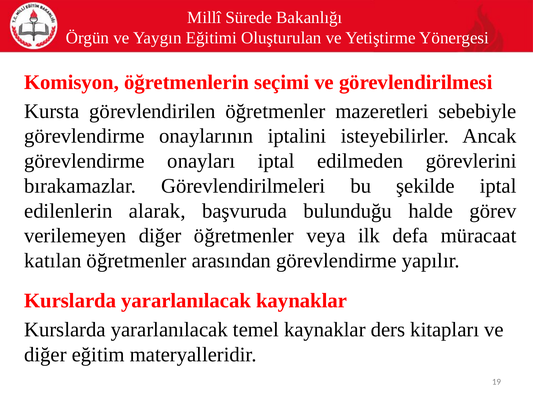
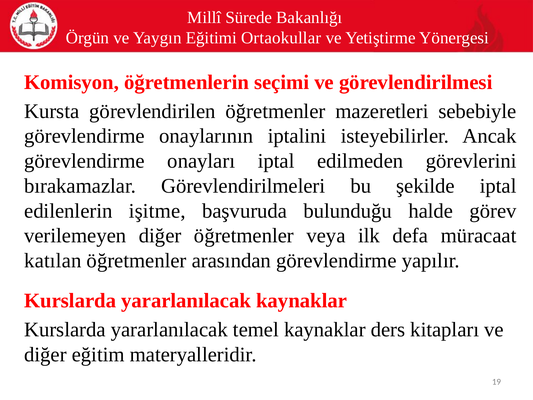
Oluşturulan: Oluşturulan -> Ortaokullar (281, 38)
alarak: alarak -> işitme (157, 211)
